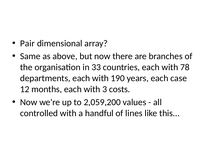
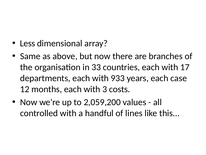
Pair: Pair -> Less (28, 43)
78: 78 -> 17 (185, 67)
190: 190 -> 933 (118, 78)
